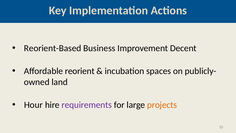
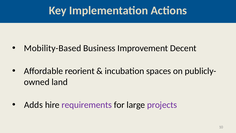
Reorient-Based: Reorient-Based -> Mobility-Based (53, 48)
Hour: Hour -> Adds (33, 105)
projects colour: orange -> purple (162, 105)
